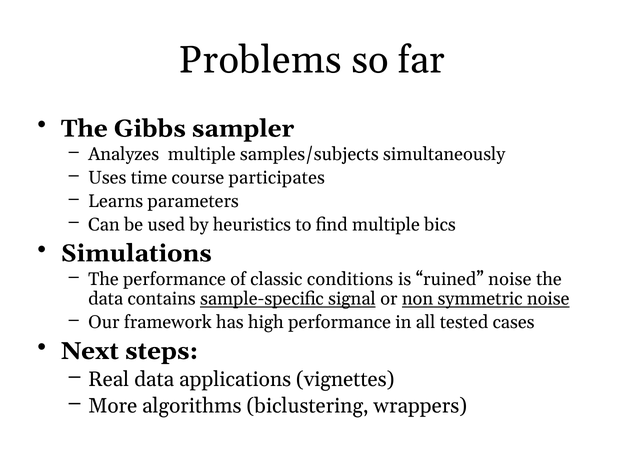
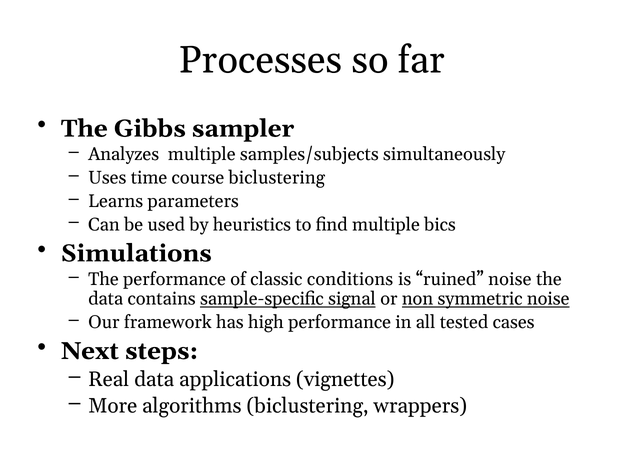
Problems: Problems -> Processes (260, 60)
course participates: participates -> biclustering (277, 178)
